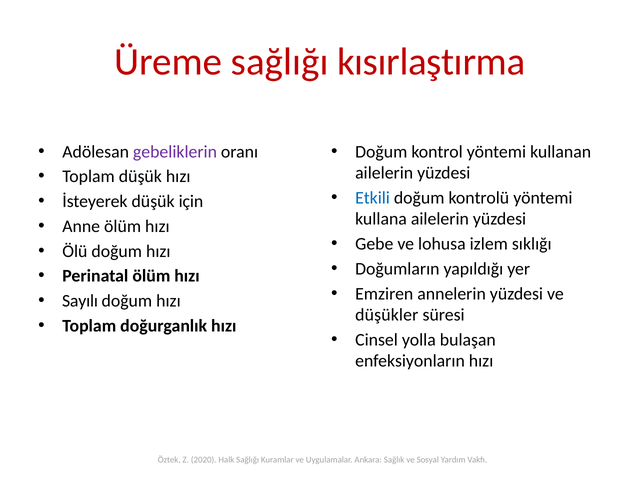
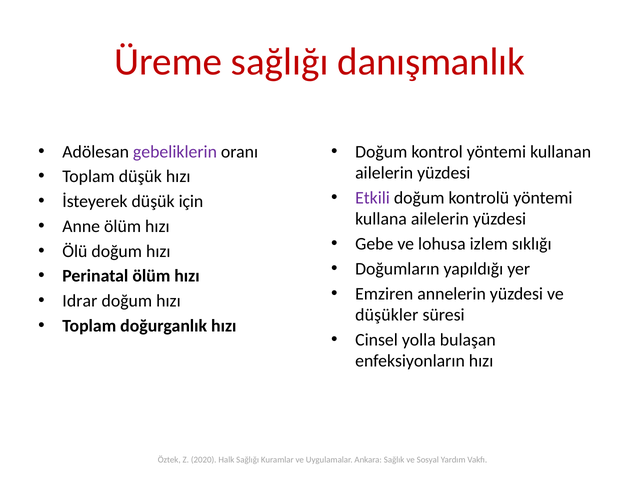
kısırlaştırma: kısırlaştırma -> danışmanlık (431, 62)
Etkili colour: blue -> purple (373, 198)
Sayılı: Sayılı -> Idrar (80, 301)
